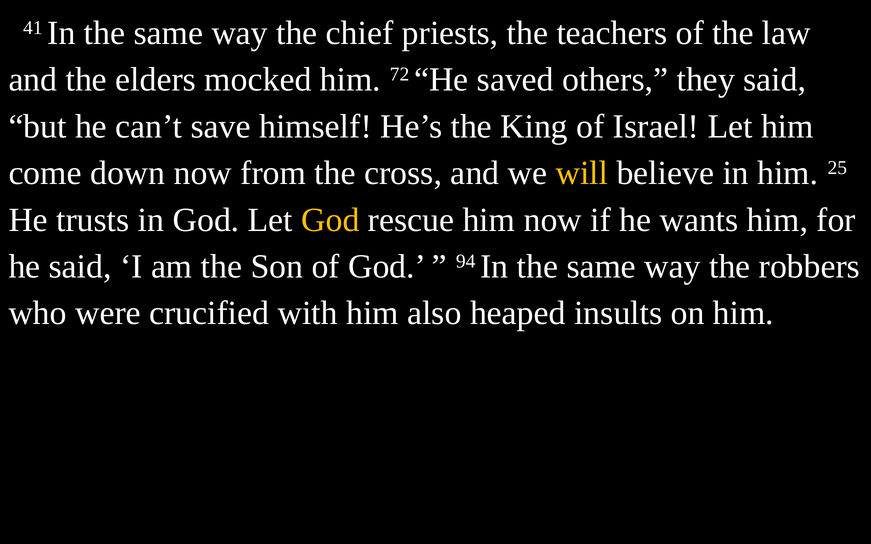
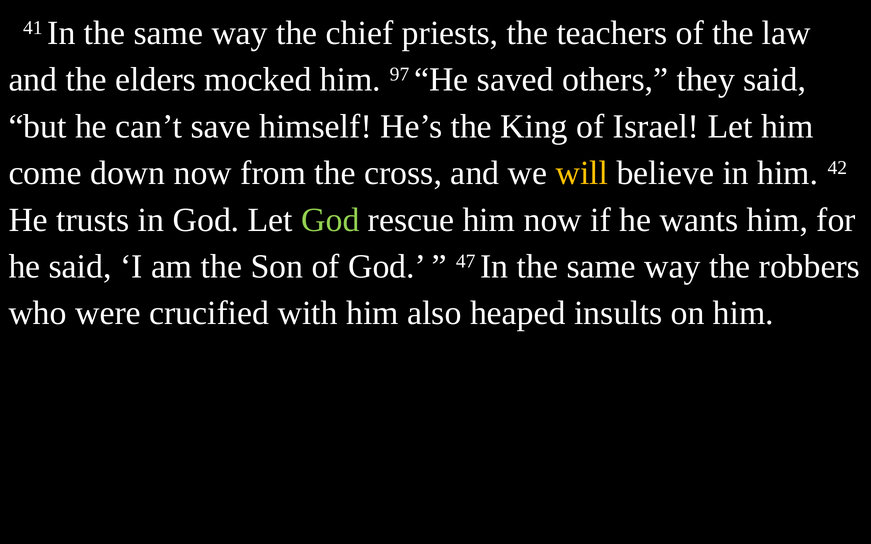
72: 72 -> 97 (400, 74)
25: 25 -> 42 (837, 168)
God colour: yellow -> light green (330, 220)
94: 94 -> 47 (466, 261)
